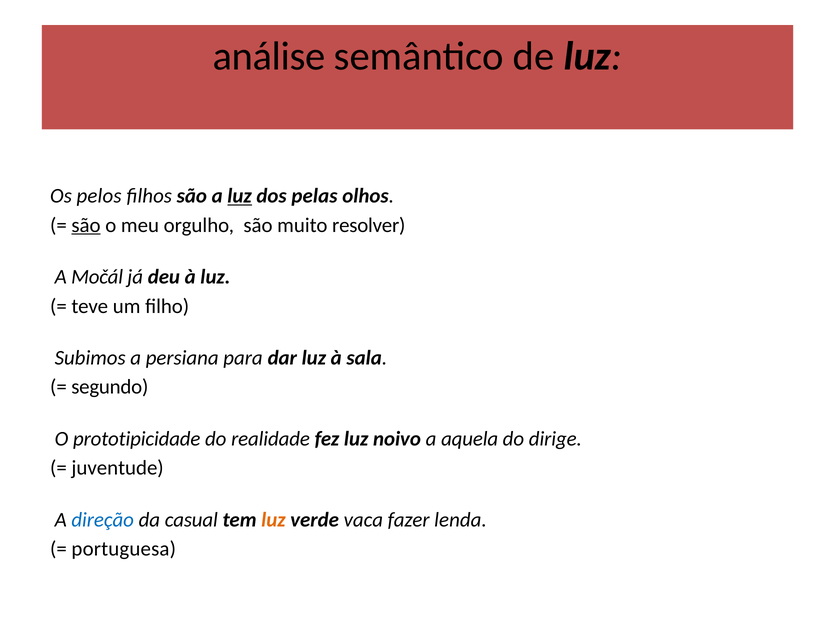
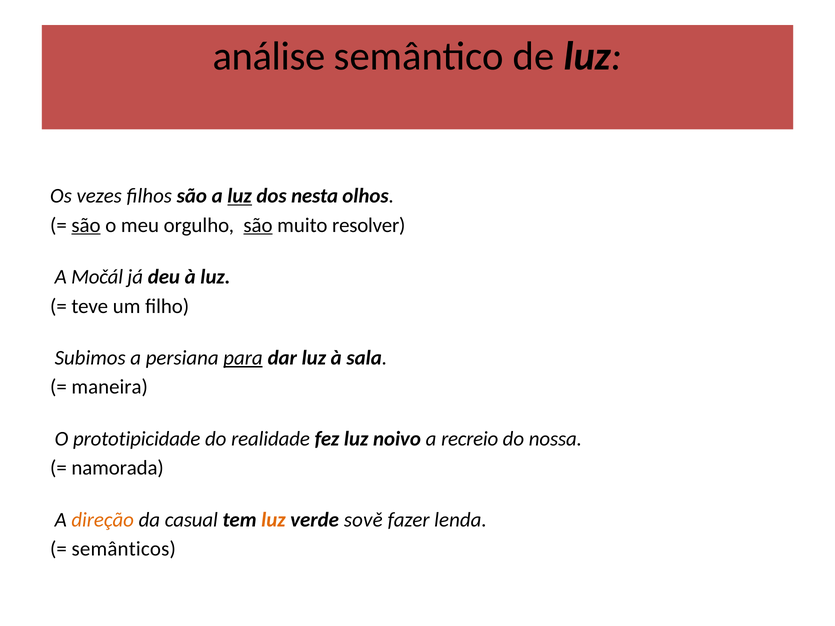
pelos: pelos -> vezes (99, 196)
pelas: pelas -> nesta (315, 196)
são underline: none -> present (258, 225)
para underline: none -> present (243, 358)
segundo: segundo -> maneira (110, 387)
aquela: aquela -> recreio (470, 439)
dirige: dirige -> nossa (555, 439)
juventude: juventude -> namorada (118, 468)
direção colour: blue -> orange (103, 520)
vaca: vaca -> sově (363, 520)
portuguesa: portuguesa -> semânticos (124, 549)
